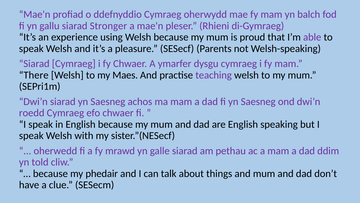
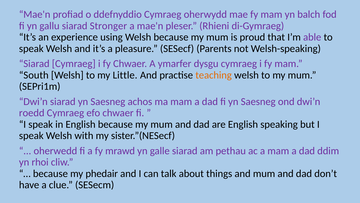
There: There -> South (34, 75)
Maes: Maes -> Little (125, 75)
teaching colour: purple -> orange (214, 75)
told: told -> rhoi (40, 162)
